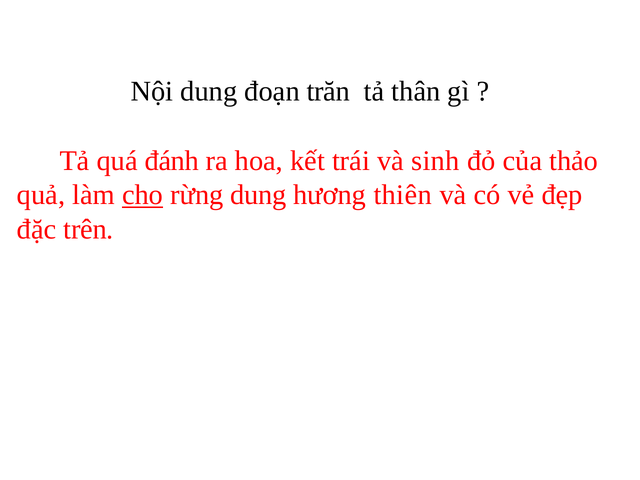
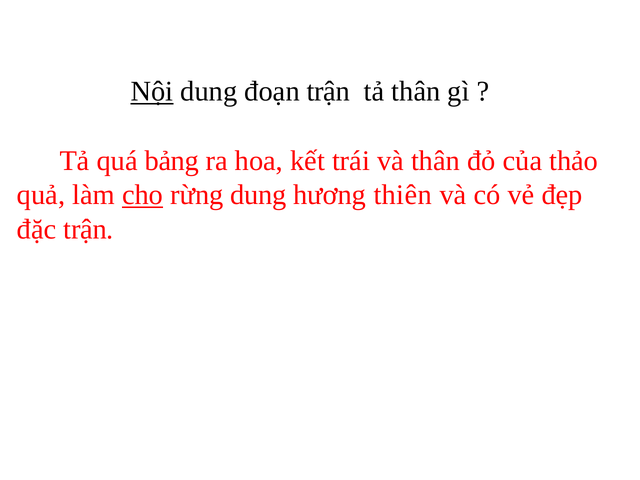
Nội underline: none -> present (152, 92)
đoạn trăn: trăn -> trận (328, 92)
đánh: đánh -> bảng (172, 161)
và sinh: sinh -> thân (435, 161)
đặc trên: trên -> trận (89, 229)
